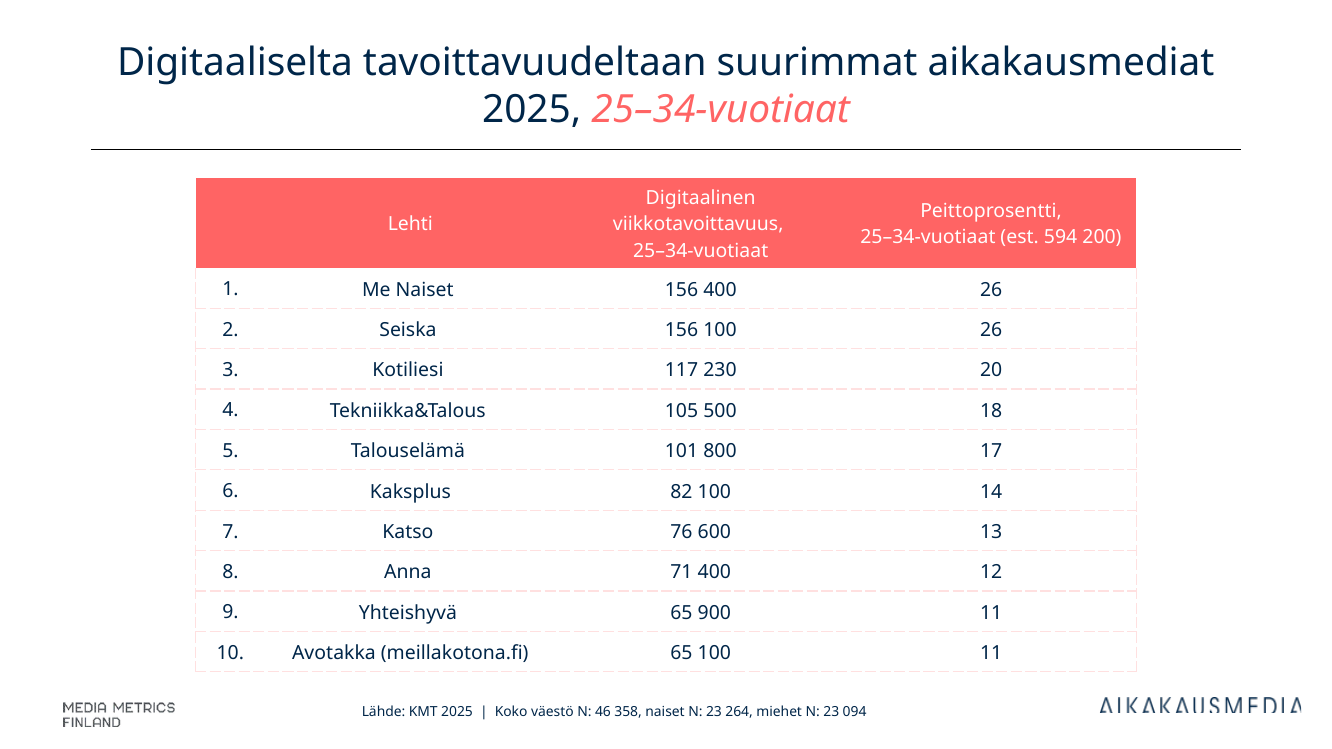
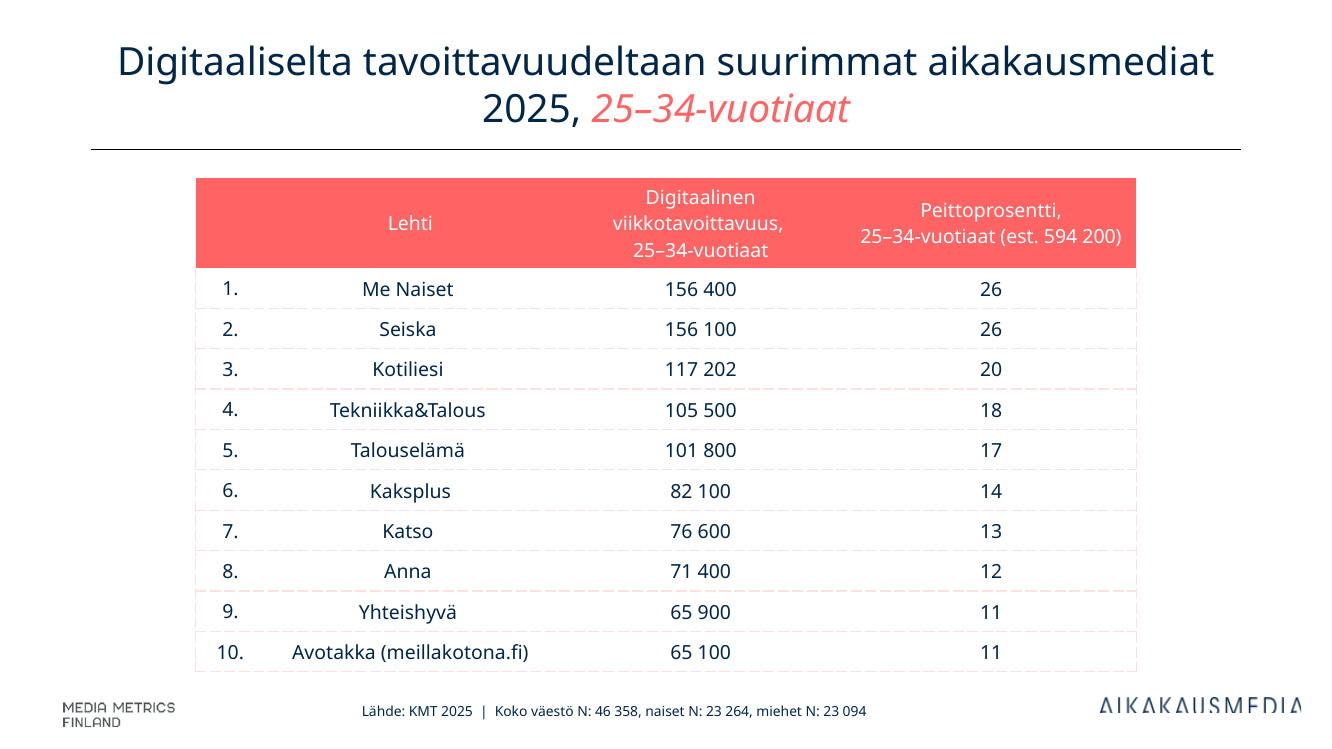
230: 230 -> 202 (720, 370)
